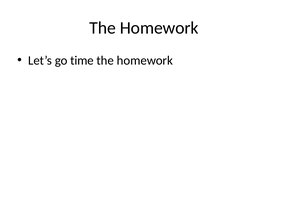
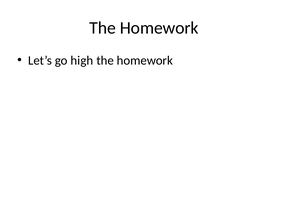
time: time -> high (82, 60)
